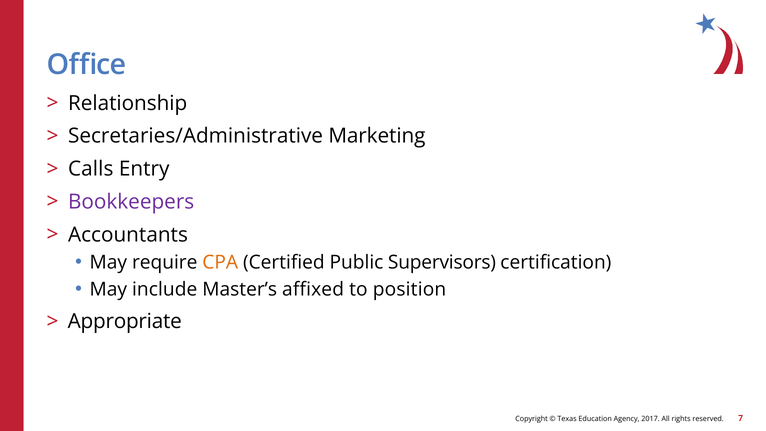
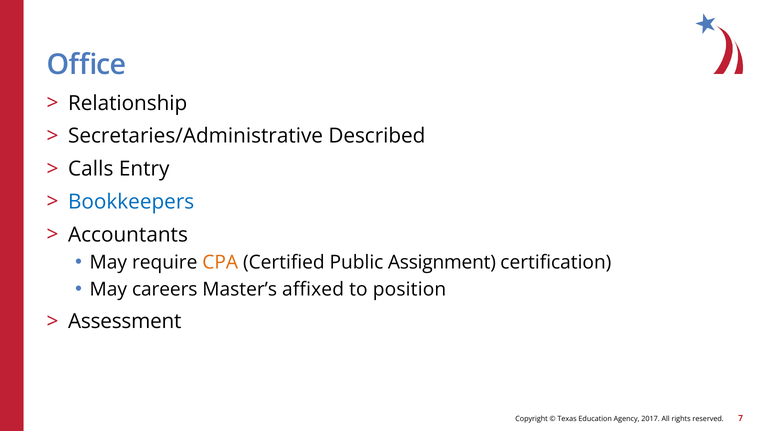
Marketing: Marketing -> Described (377, 136)
Bookkeepers colour: purple -> blue (131, 202)
Supervisors: Supervisors -> Assignment (442, 262)
include: include -> careers (165, 289)
Appropriate: Appropriate -> Assessment (125, 321)
